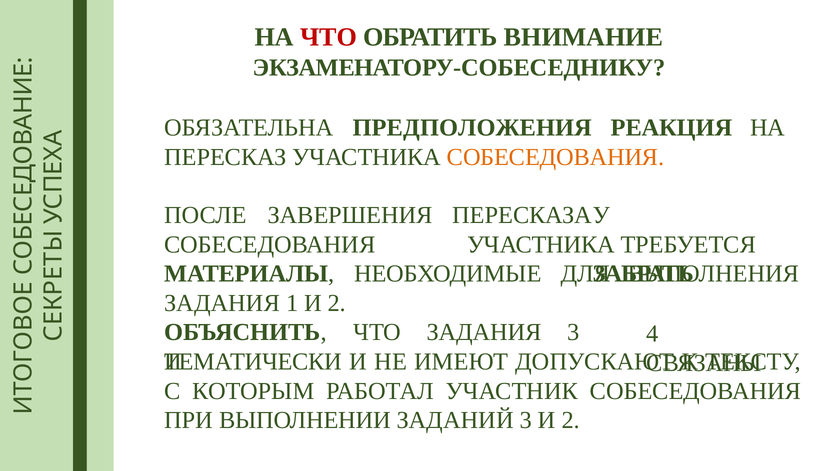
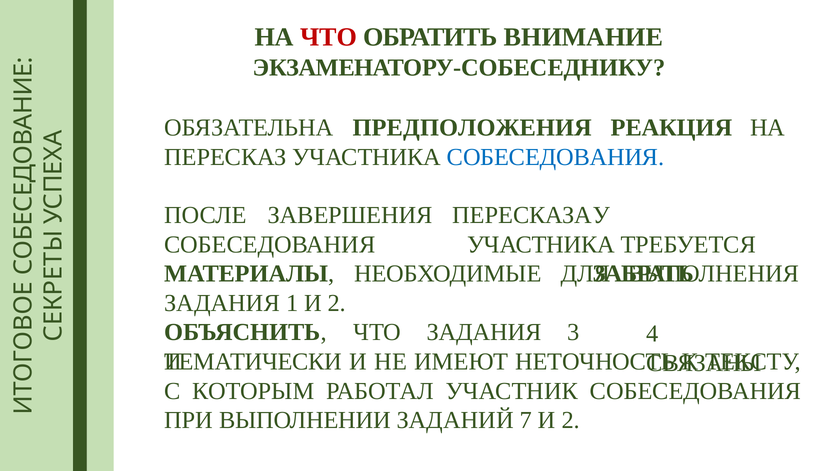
СОБЕСЕДОВАНИЯ colour: orange -> blue (556, 157)
ДОПУСКАЮТ: ДОПУСКАЮТ -> НЕТОЧНОСТЬ (595, 362)
ЗАДАНИЙ 3: 3 -> 7 (526, 421)
